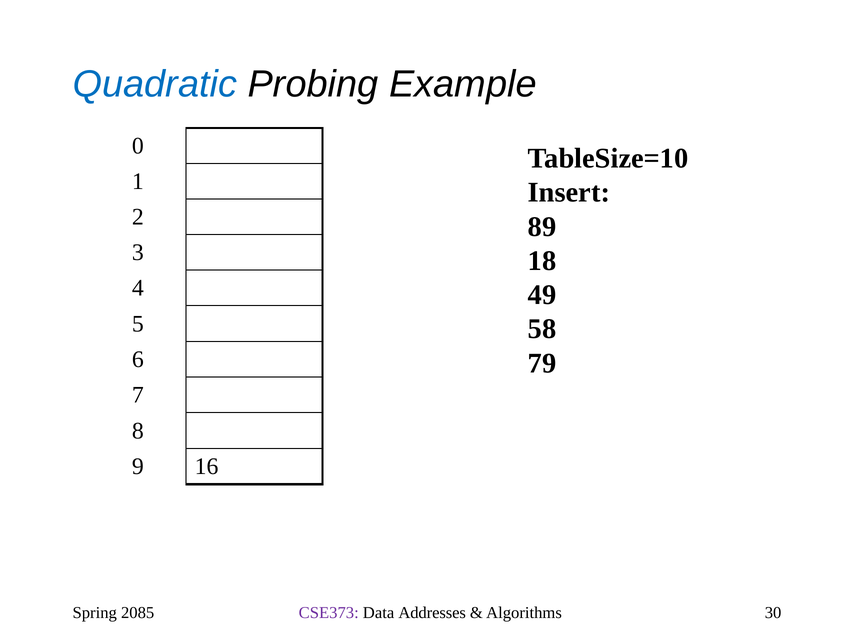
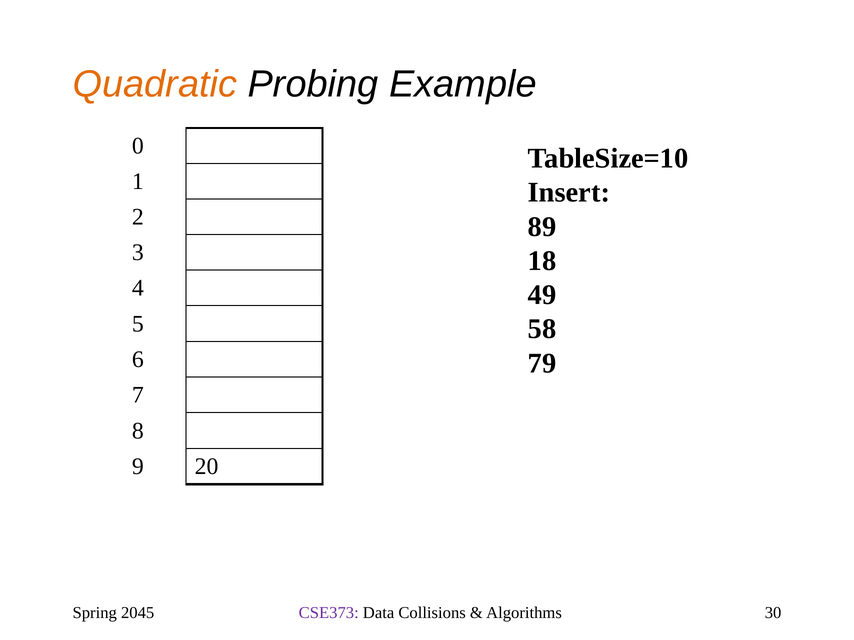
Quadratic colour: blue -> orange (155, 84)
16: 16 -> 20 (207, 467)
2085: 2085 -> 2045 (138, 613)
Addresses: Addresses -> Collisions (432, 613)
